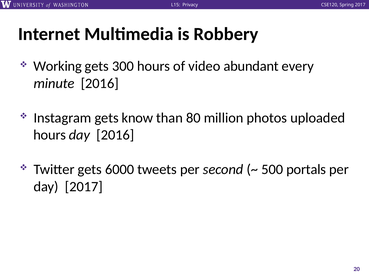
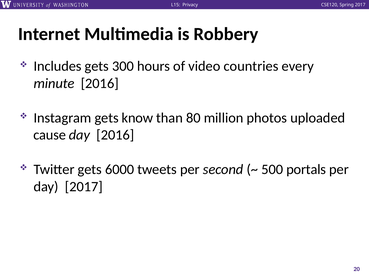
Working: Working -> Includes (58, 66)
abundant: abundant -> countries (251, 66)
hours: hours -> cause (50, 135)
